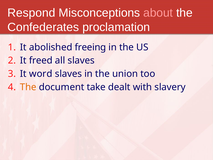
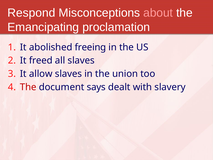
Confederates: Confederates -> Emancipating (43, 27)
word: word -> allow (41, 74)
The colour: orange -> red (28, 87)
take: take -> says (96, 87)
